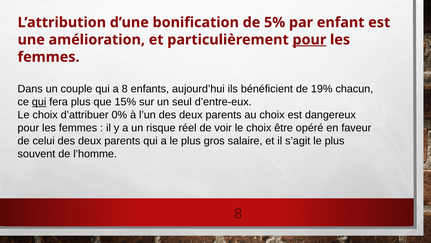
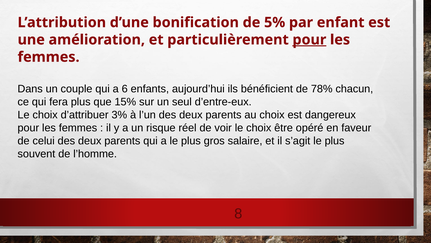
a 8: 8 -> 6 (125, 89)
19%: 19% -> 78% (322, 89)
qui underline: present -> none (39, 102)
0%: 0% -> 3% (119, 115)
